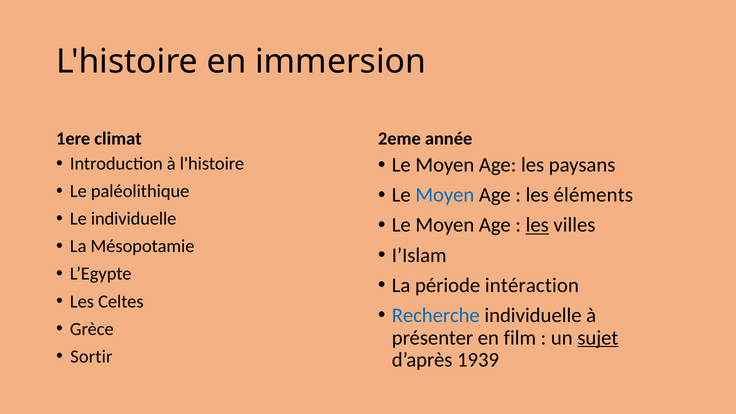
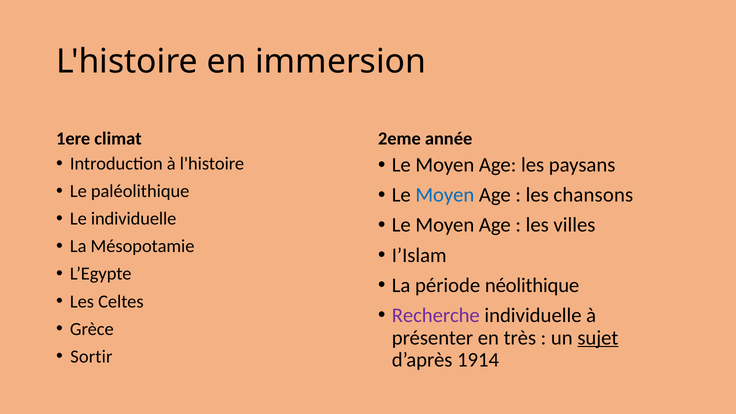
éléments: éléments -> chansons (593, 195)
les underline: present -> none (537, 225)
intéraction: intéraction -> néolithique (532, 285)
Recherche colour: blue -> purple (436, 315)
film: film -> très (520, 338)
1939: 1939 -> 1914 (478, 360)
